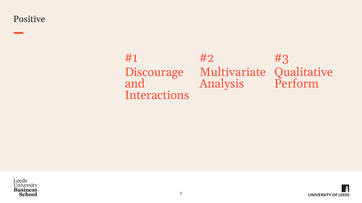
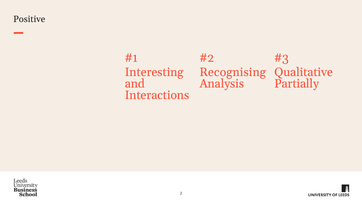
Discourage: Discourage -> Interesting (154, 72)
Multivariate: Multivariate -> Recognising (233, 72)
Perform: Perform -> Partially (297, 84)
